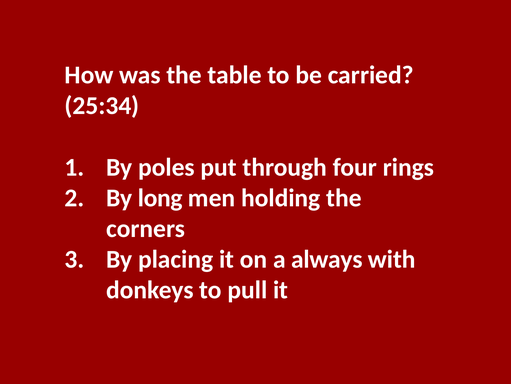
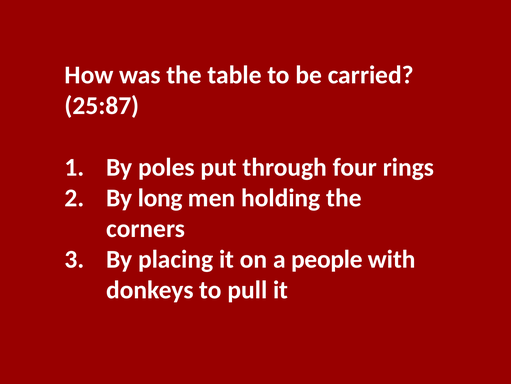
25:34: 25:34 -> 25:87 (102, 106)
always: always -> people (327, 259)
